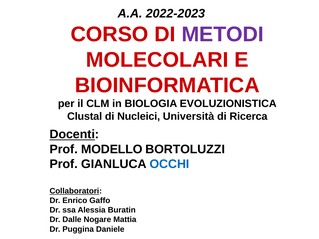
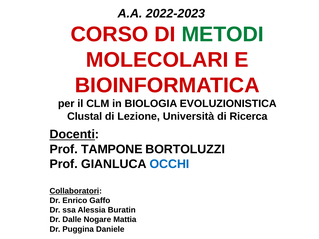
METODI colour: purple -> green (223, 34)
Nucleici: Nucleici -> Lezione (139, 117)
MODELLO: MODELLO -> TAMPONE (112, 149)
